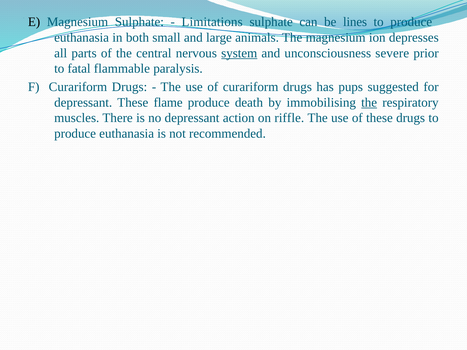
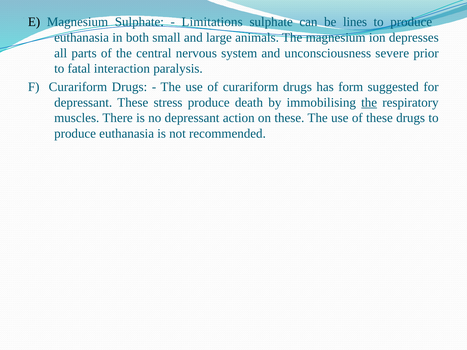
system underline: present -> none (239, 53)
flammable: flammable -> interaction (122, 69)
pups: pups -> form (351, 87)
flame: flame -> stress (168, 103)
on riffle: riffle -> these (289, 118)
